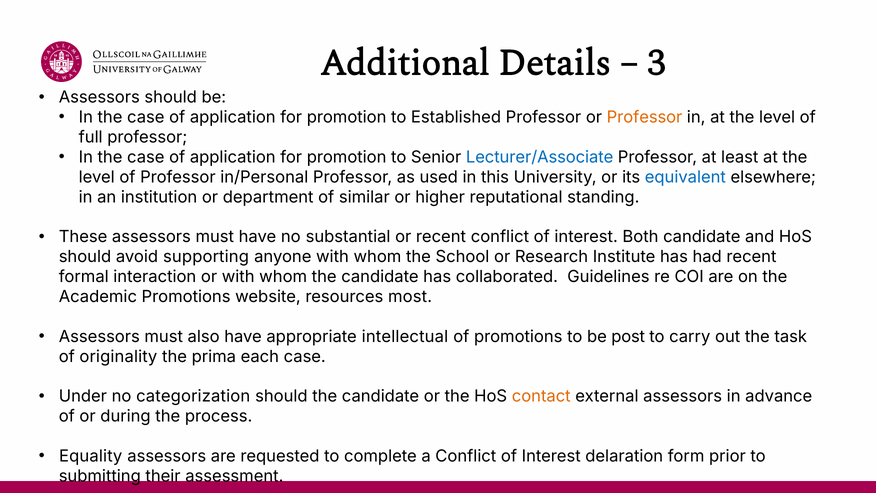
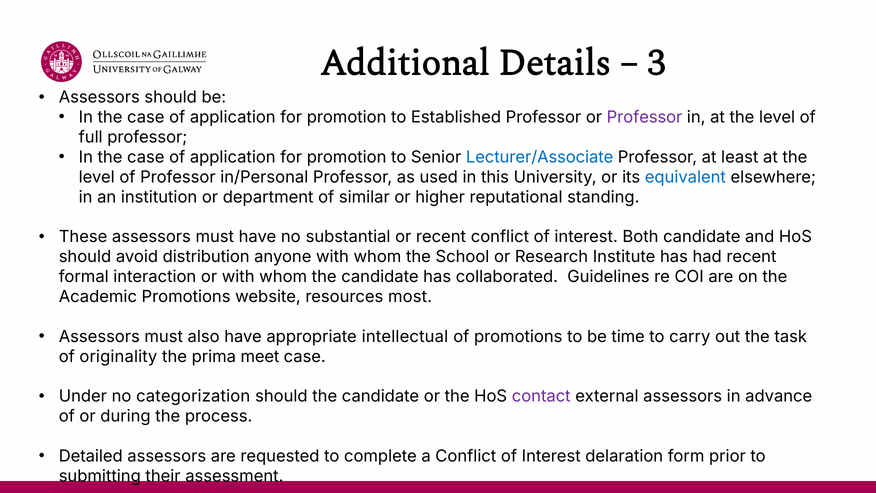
Professor colour: orange -> purple (645, 117)
supporting: supporting -> distribution (206, 257)
post: post -> time (628, 337)
each: each -> meet (260, 356)
contact colour: orange -> purple (541, 396)
Equality: Equality -> Detailed (91, 456)
